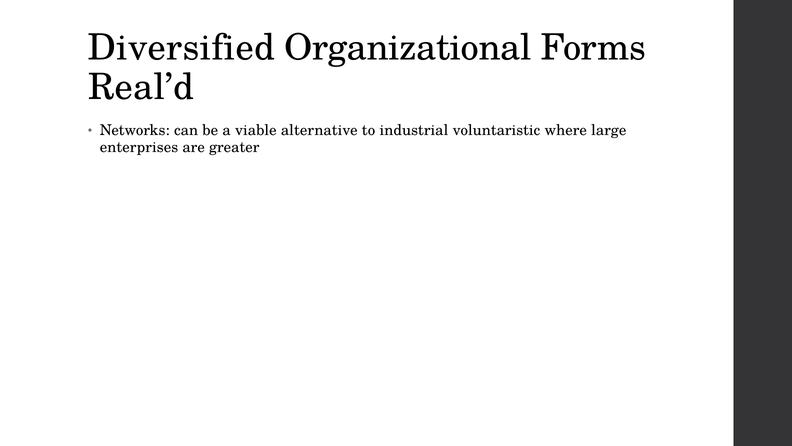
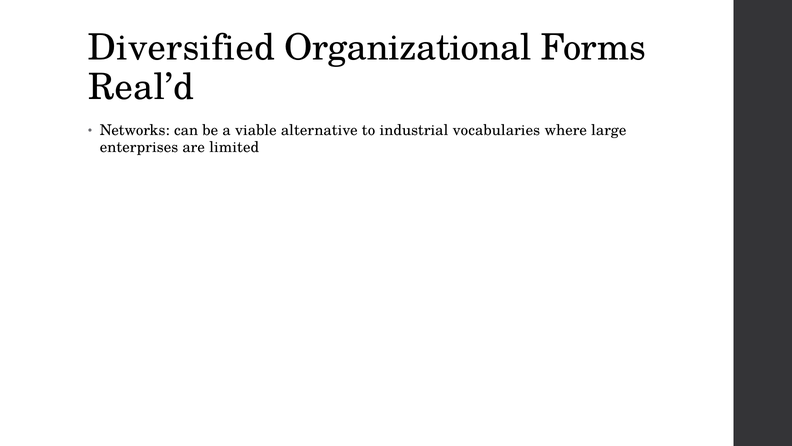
voluntaristic: voluntaristic -> vocabularies (496, 130)
greater: greater -> limited (234, 147)
